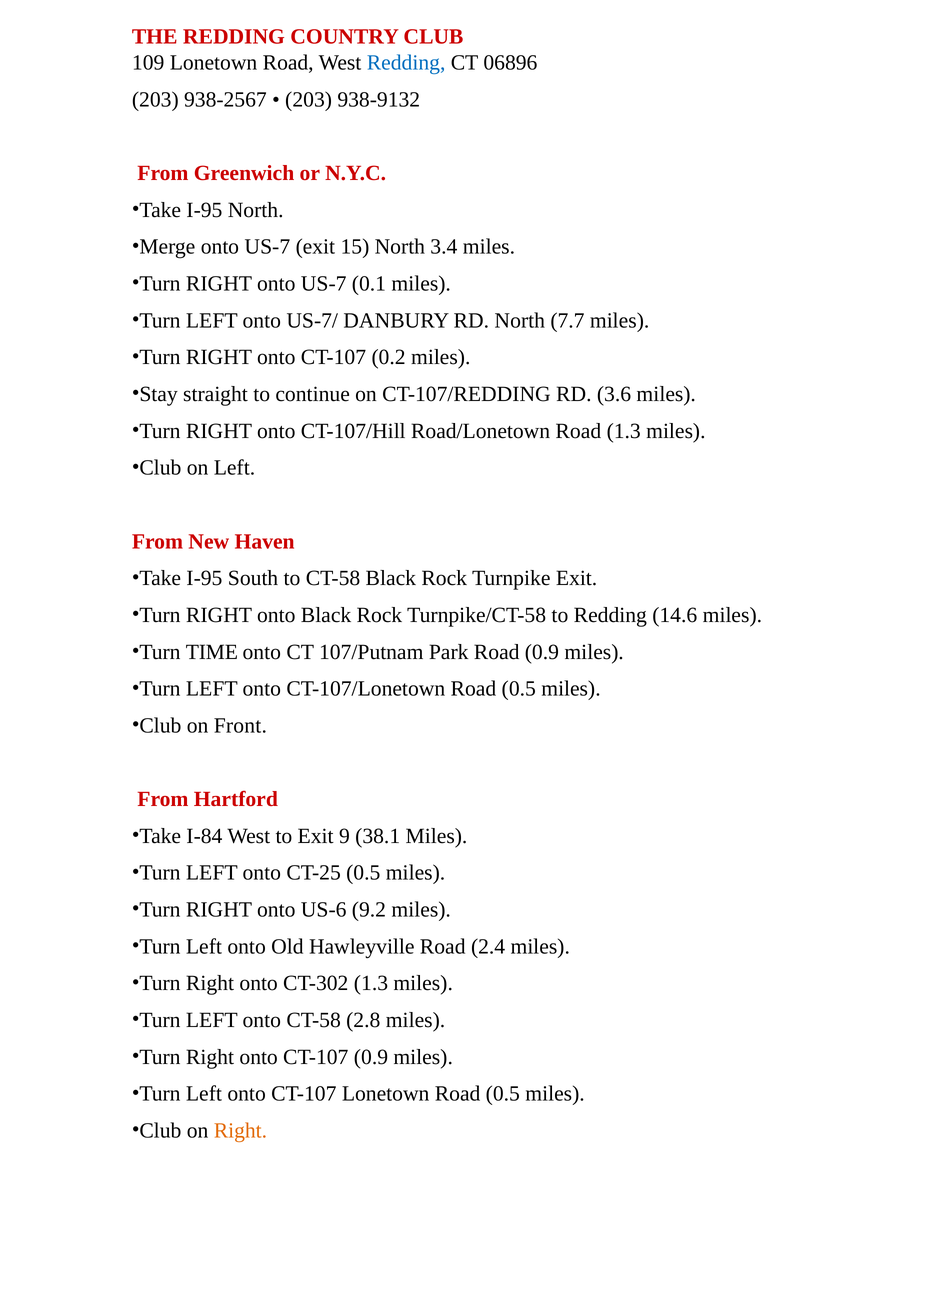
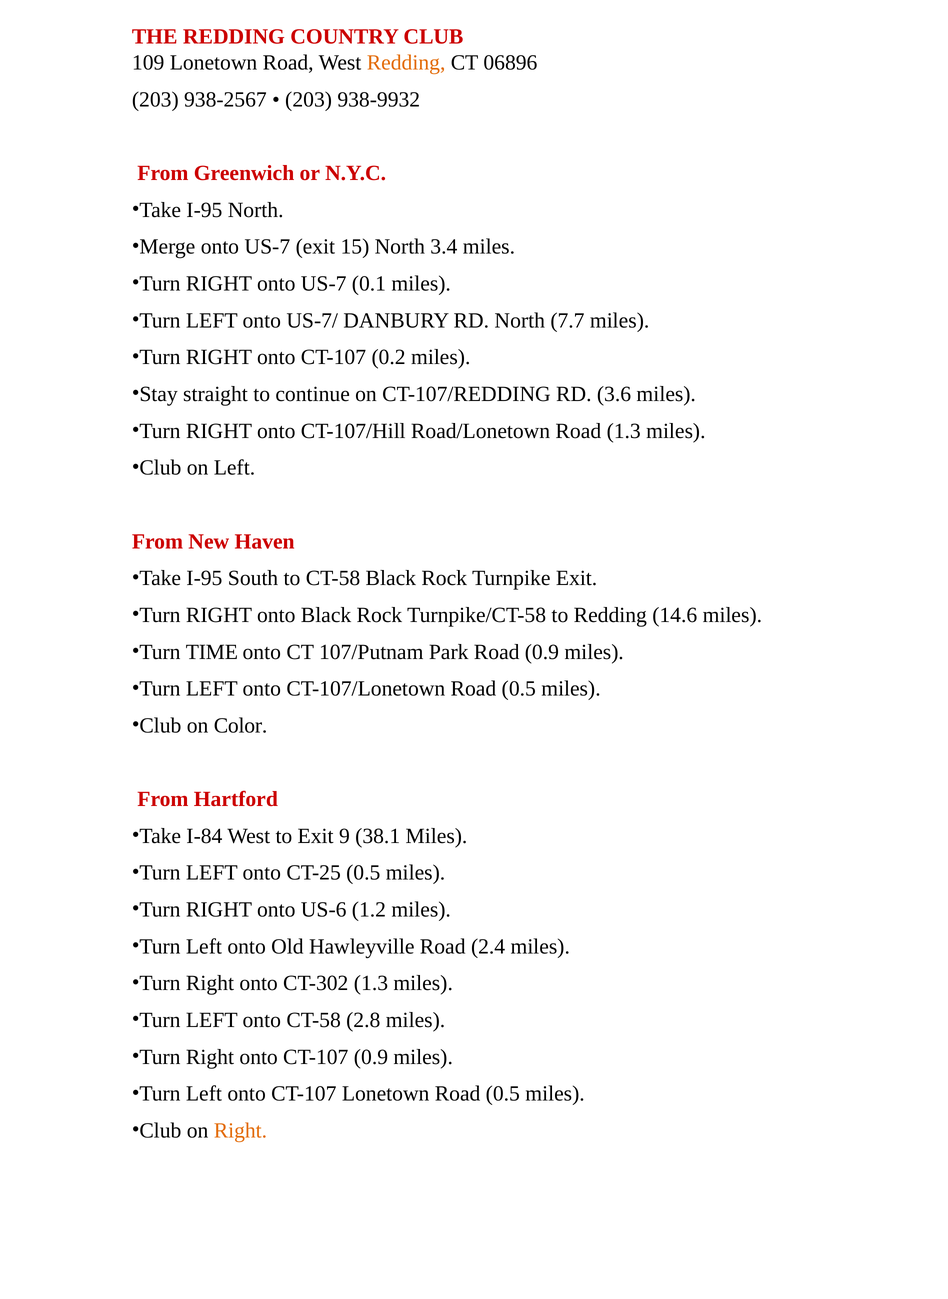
Redding colour: blue -> orange (406, 63)
938-9132: 938-9132 -> 938-9932 (379, 100)
Front: Front -> Color (241, 725)
9.2: 9.2 -> 1.2 (369, 909)
